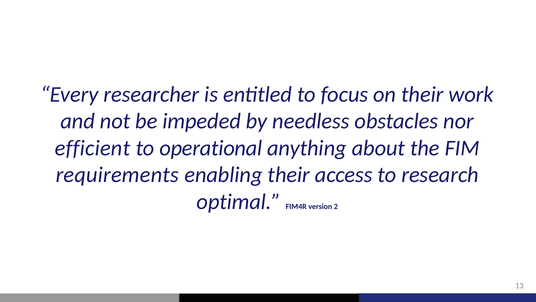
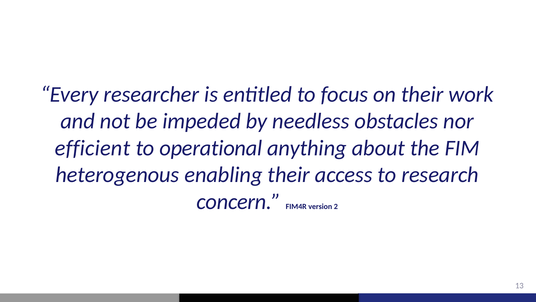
requirements: requirements -> heterogenous (117, 175)
optimal: optimal -> concern (239, 201)
